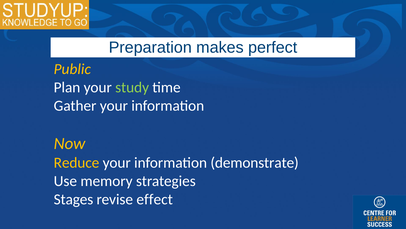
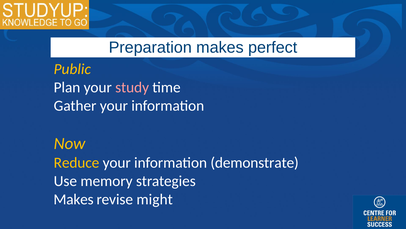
study colour: light green -> pink (132, 87)
Stages: Stages -> Makes (73, 199)
effect: effect -> might (155, 199)
